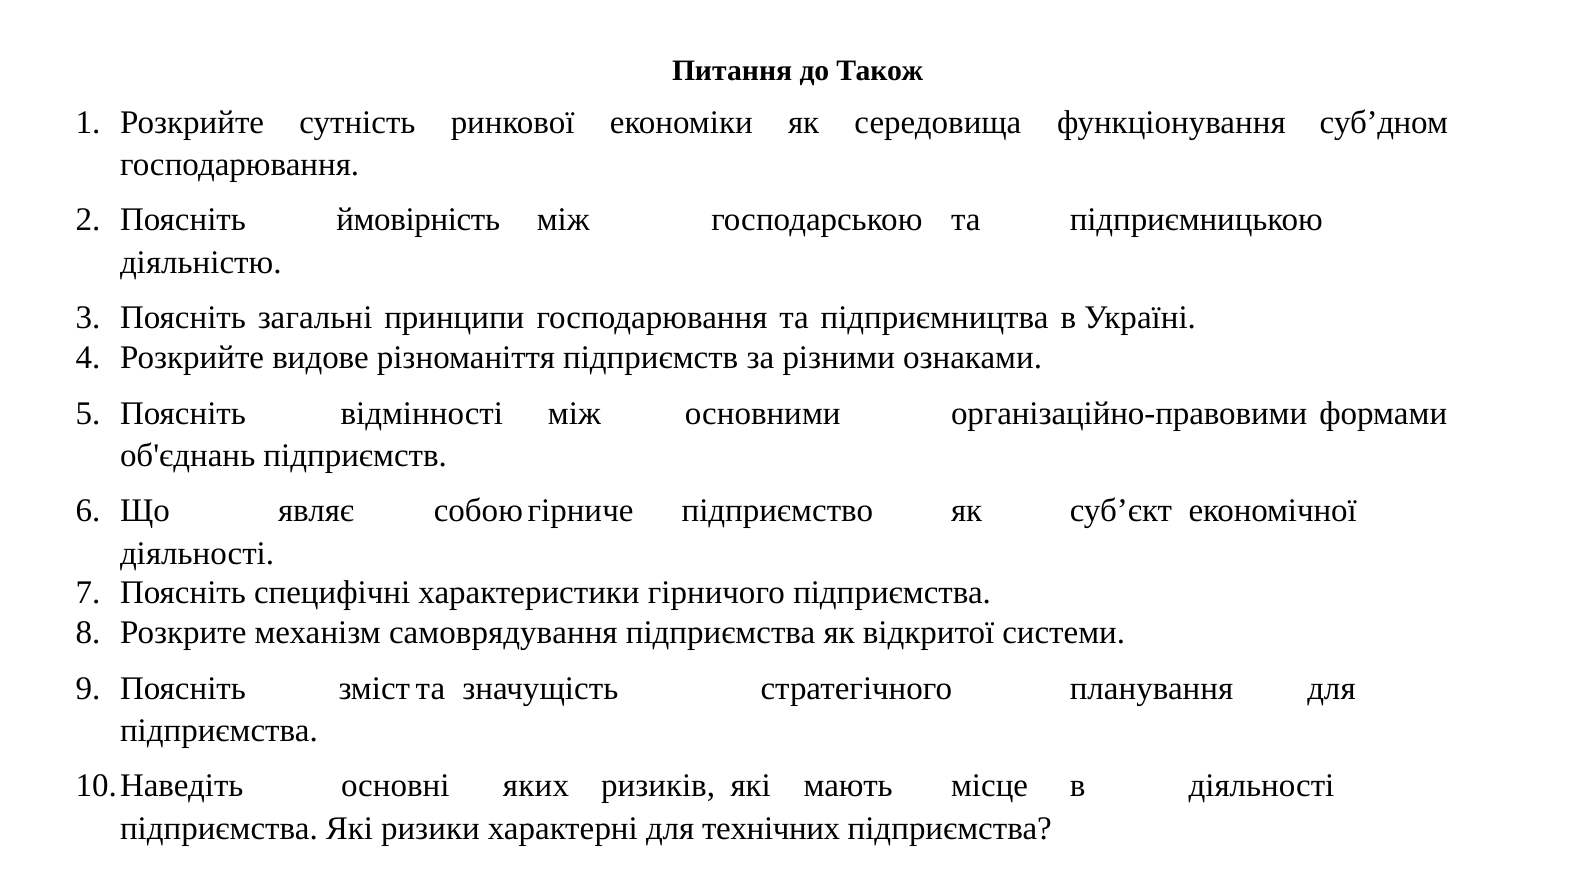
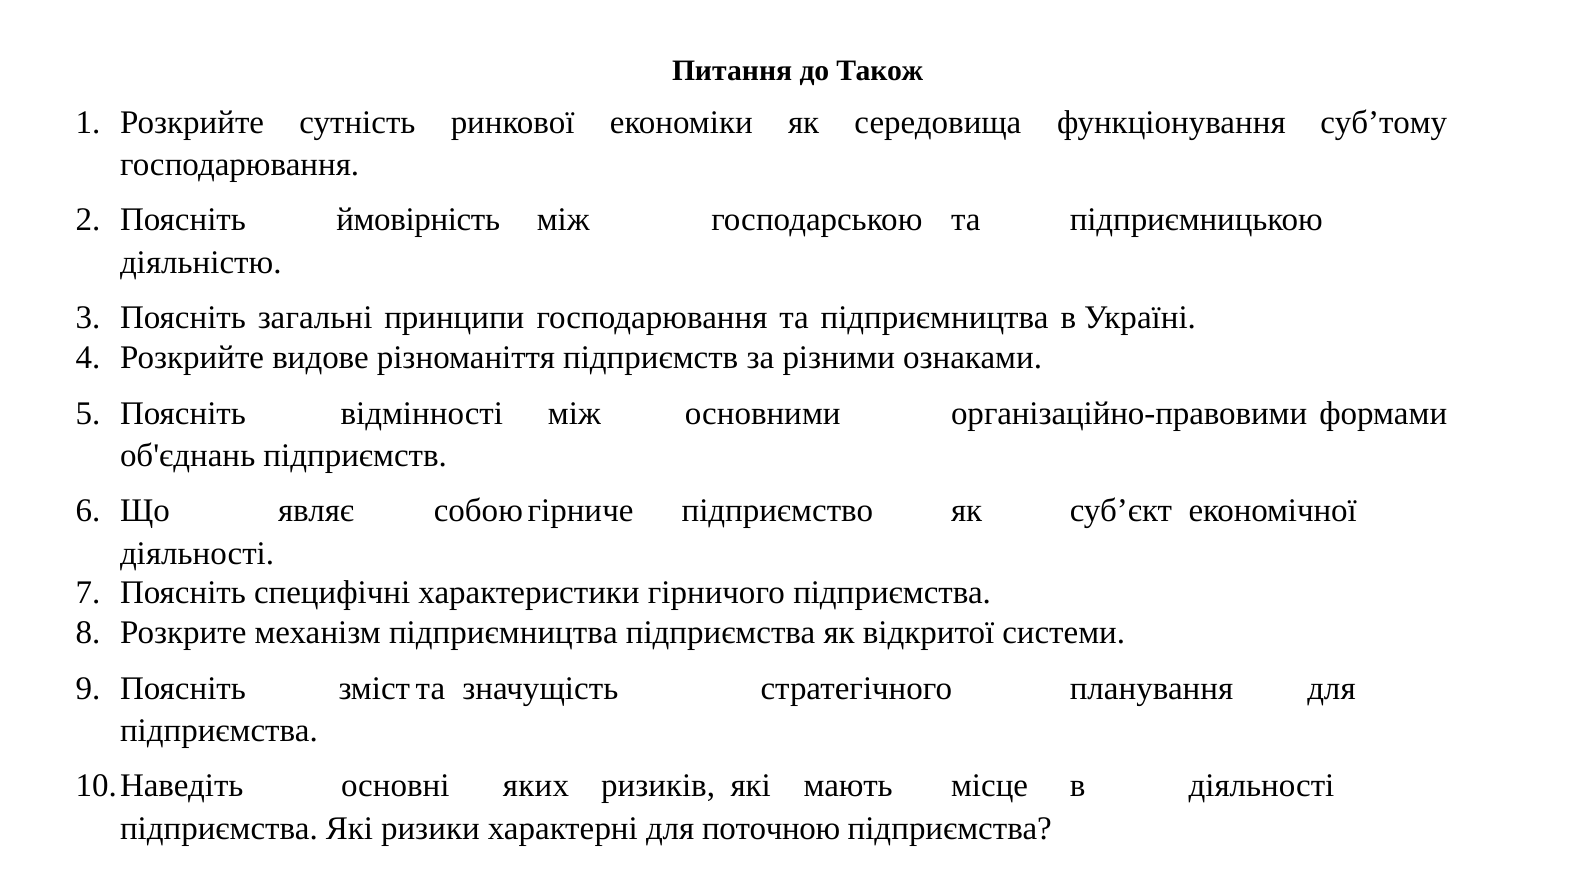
суб’дном: суб’дном -> суб’тому (1384, 122)
механізм самоврядування: самоврядування -> підприємництва (503, 633)
технічних: технічних -> поточною (771, 829)
